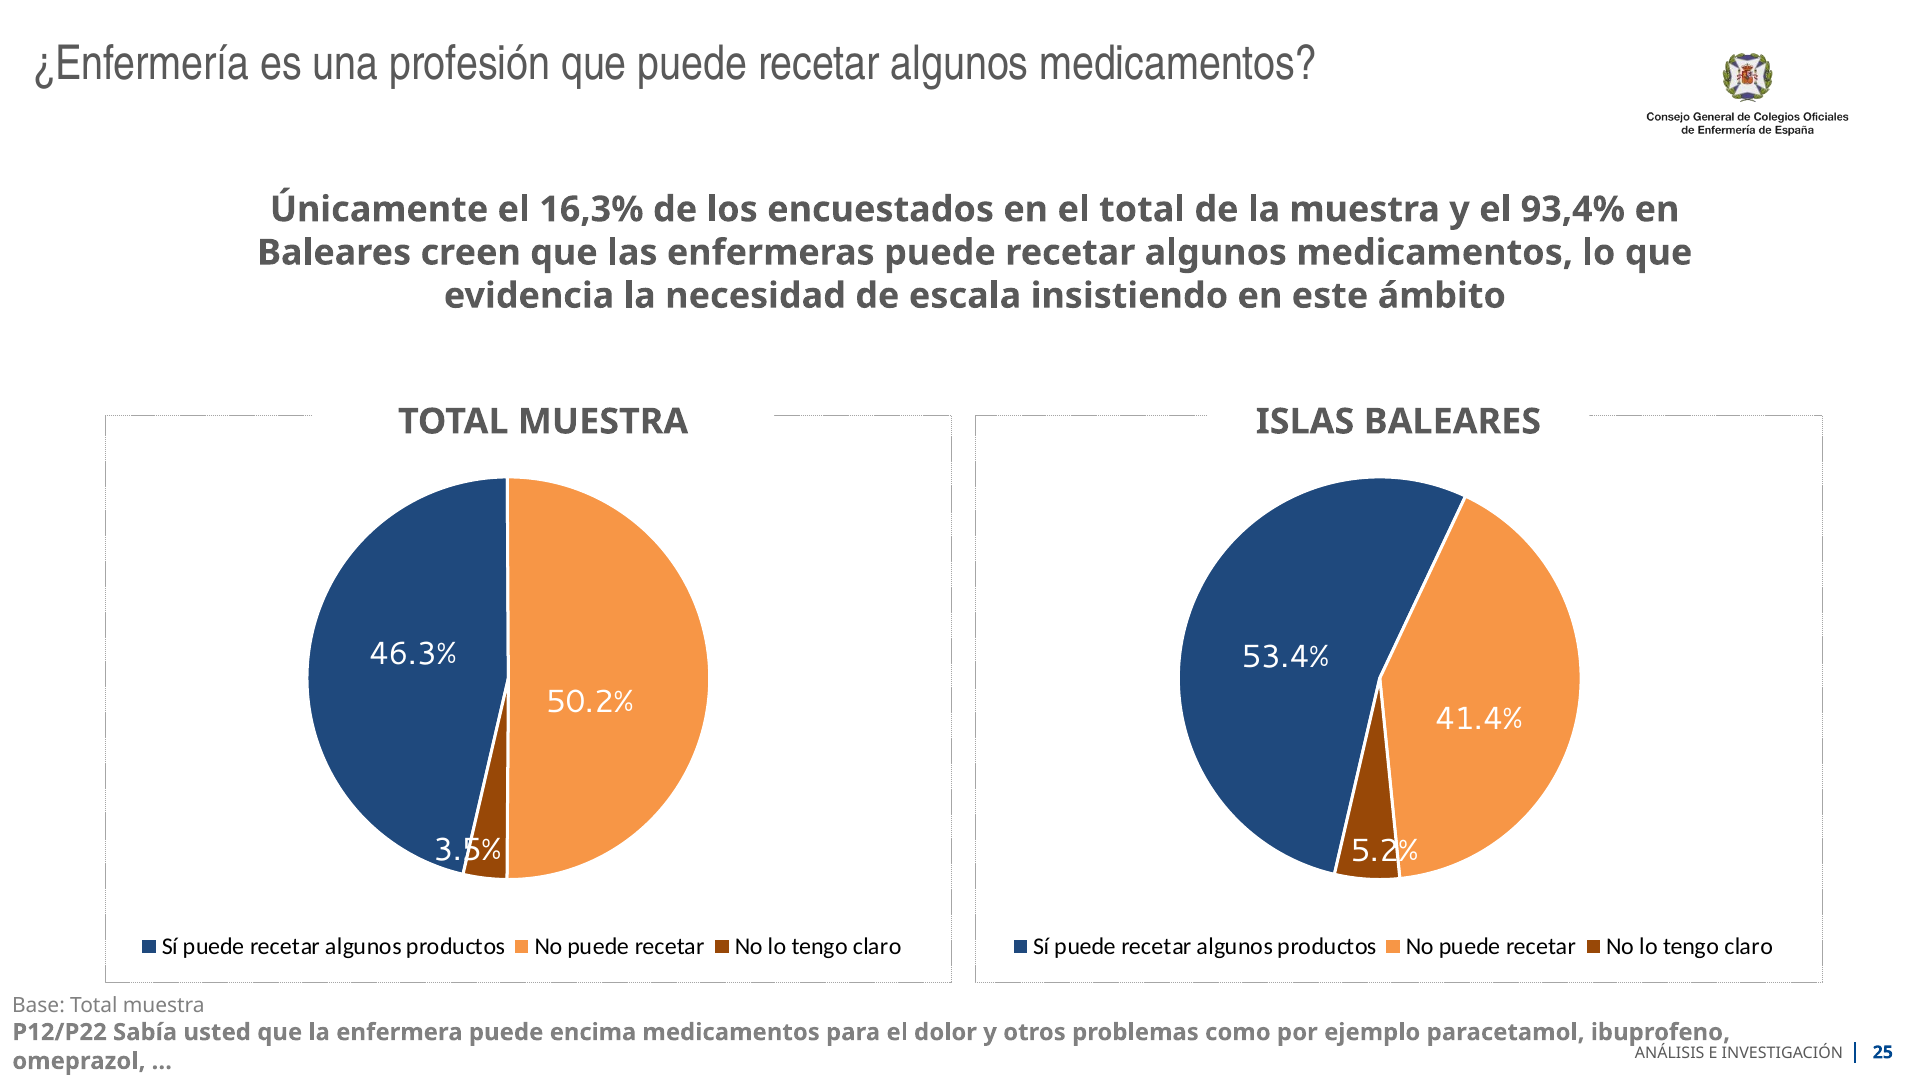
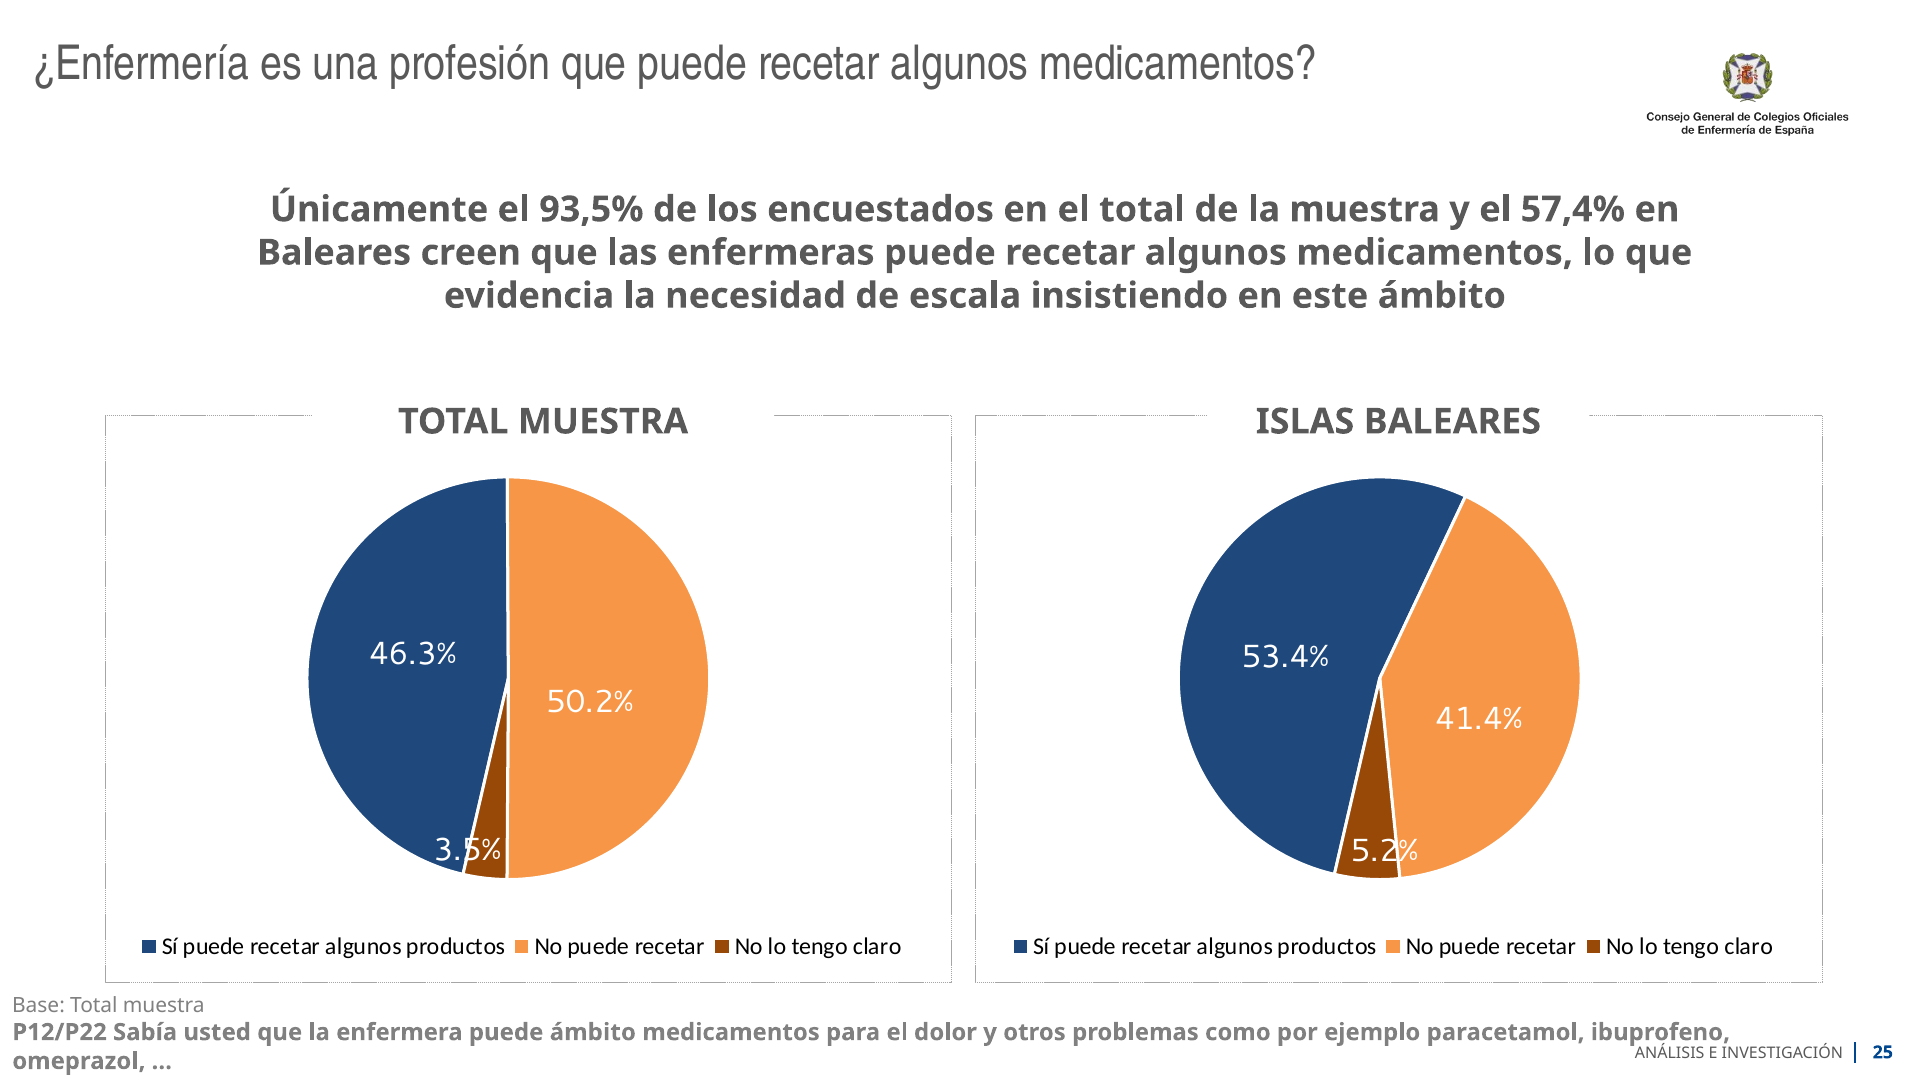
16,3%: 16,3% -> 93,5% (591, 210)
93,4%: 93,4% -> 57,4% (1573, 210)
puede encima: encima -> ámbito (593, 1033)
